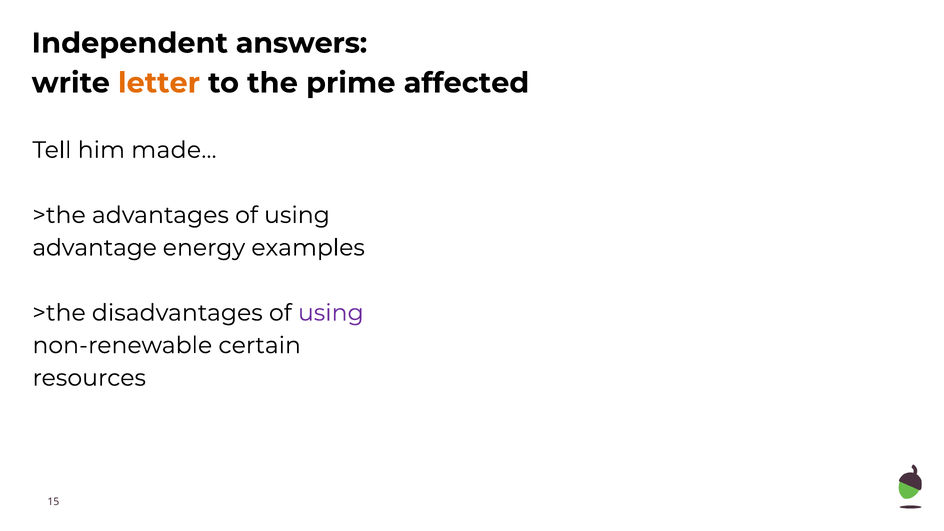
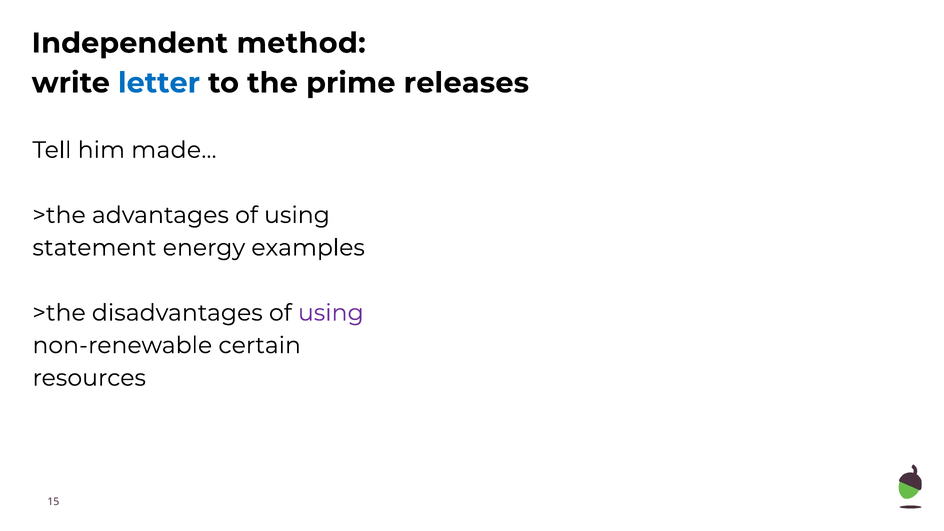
answers: answers -> method (301, 43)
letter colour: orange -> blue (159, 83)
affected: affected -> releases (466, 83)
advantage: advantage -> statement (94, 248)
